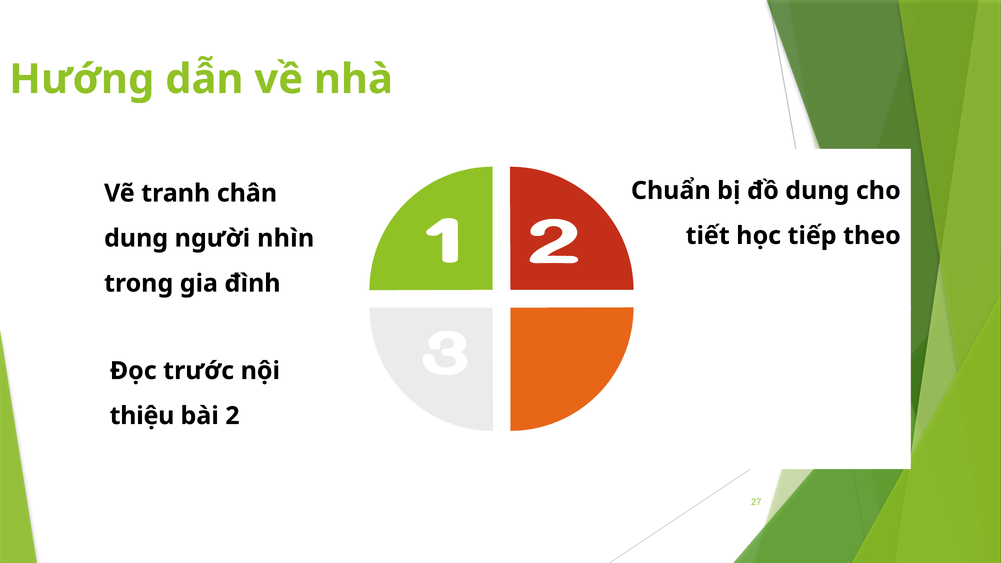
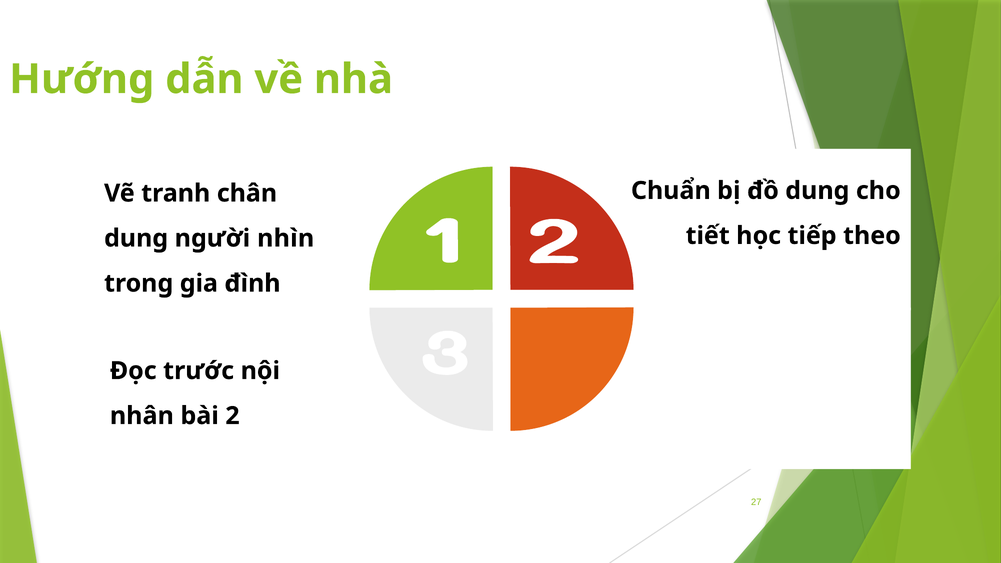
thiệu: thiệu -> nhân (142, 416)
